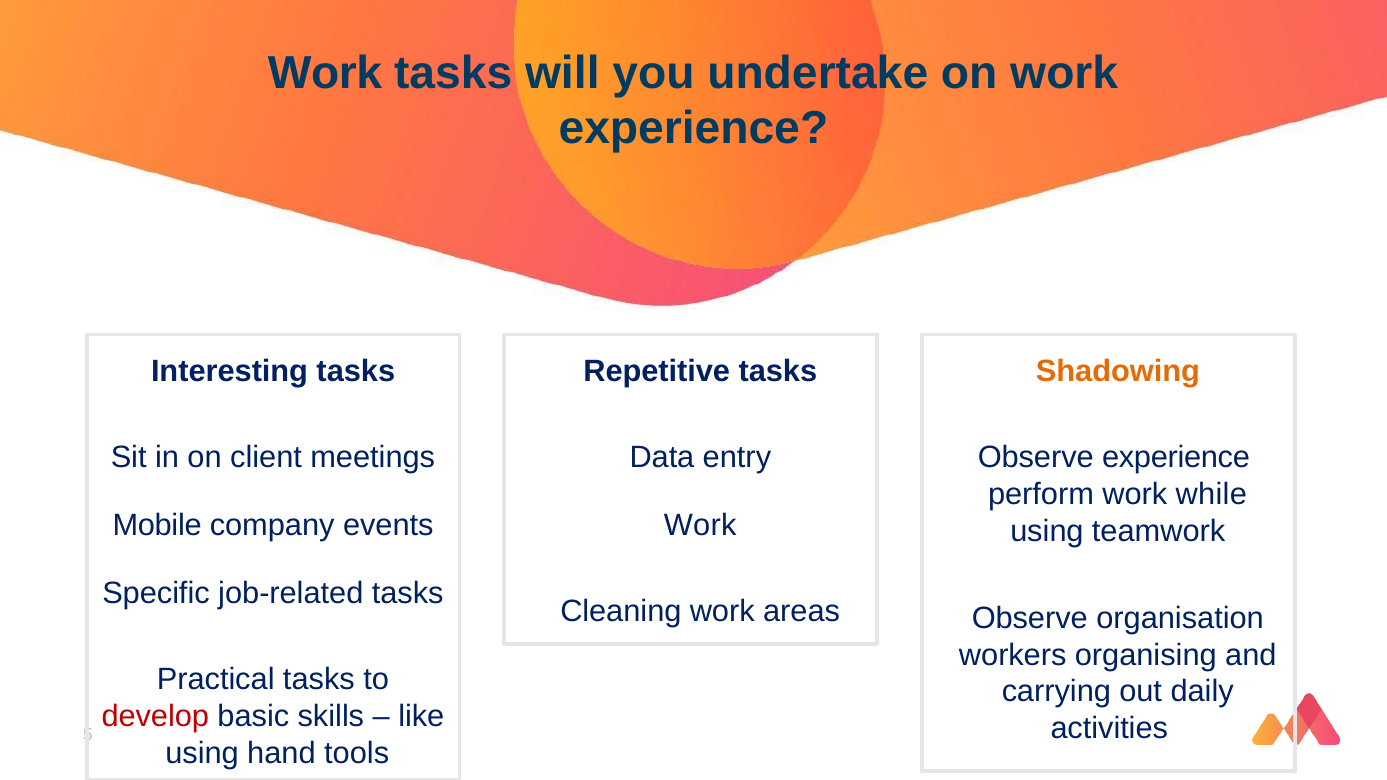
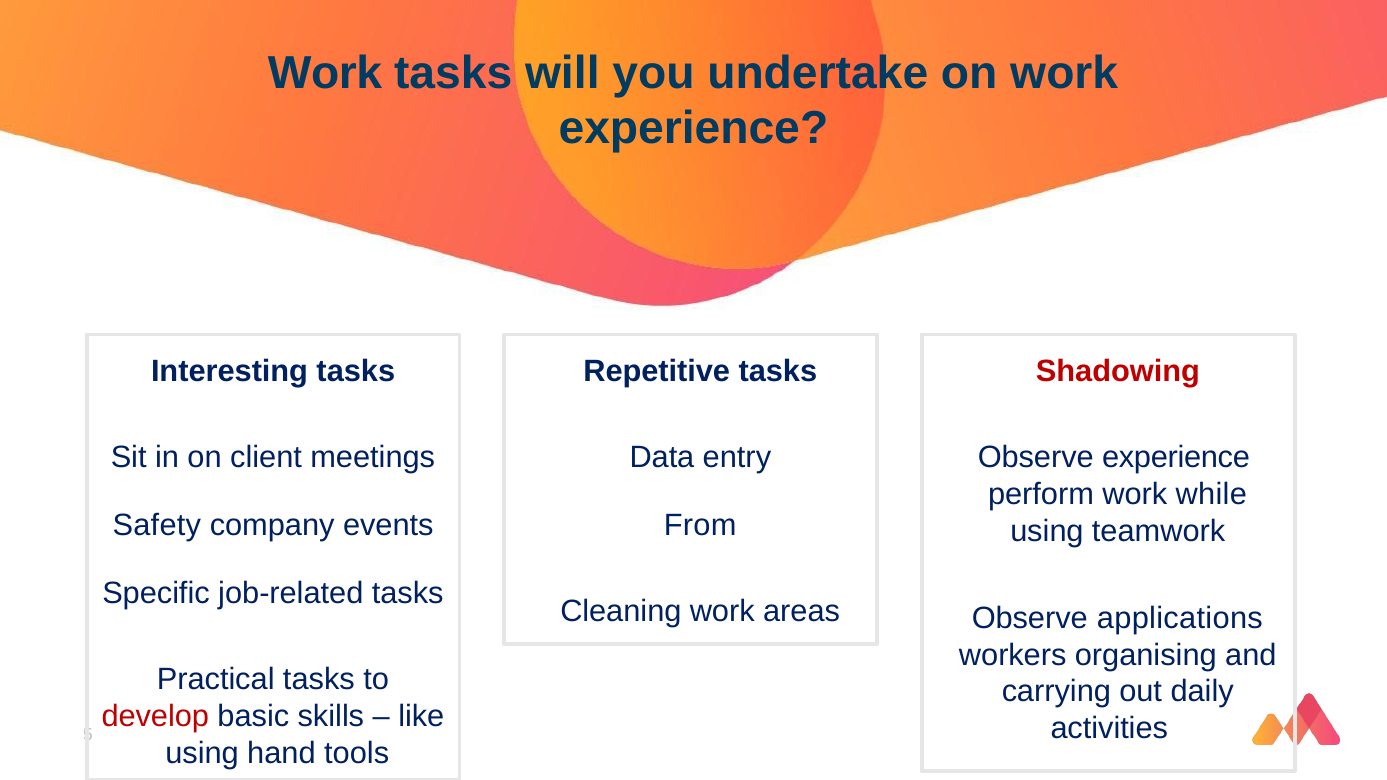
Shadowing colour: orange -> red (1118, 372)
Mobile: Mobile -> Safety (157, 526)
Work: Work -> From (700, 526)
organisation: organisation -> applications (1180, 618)
